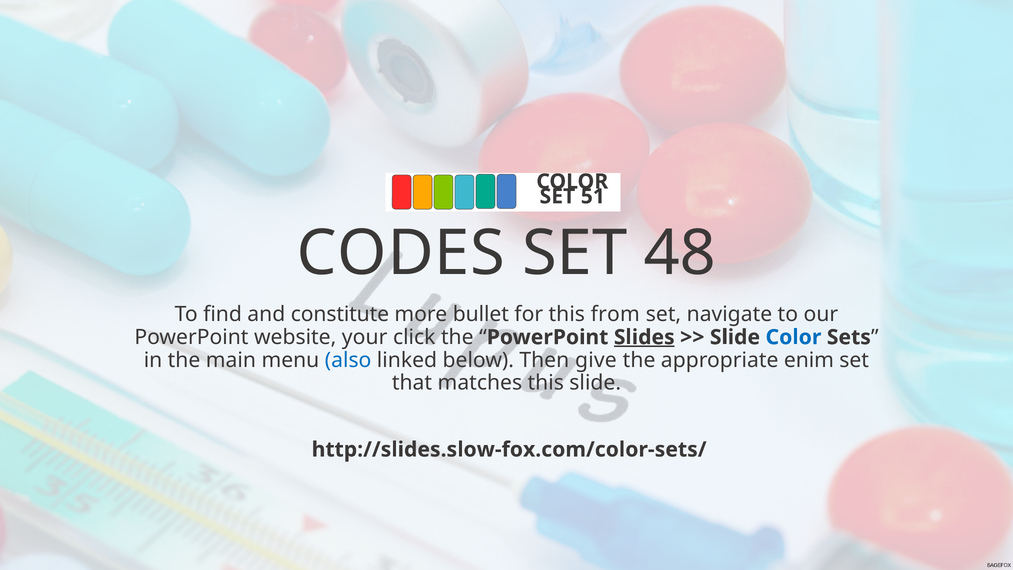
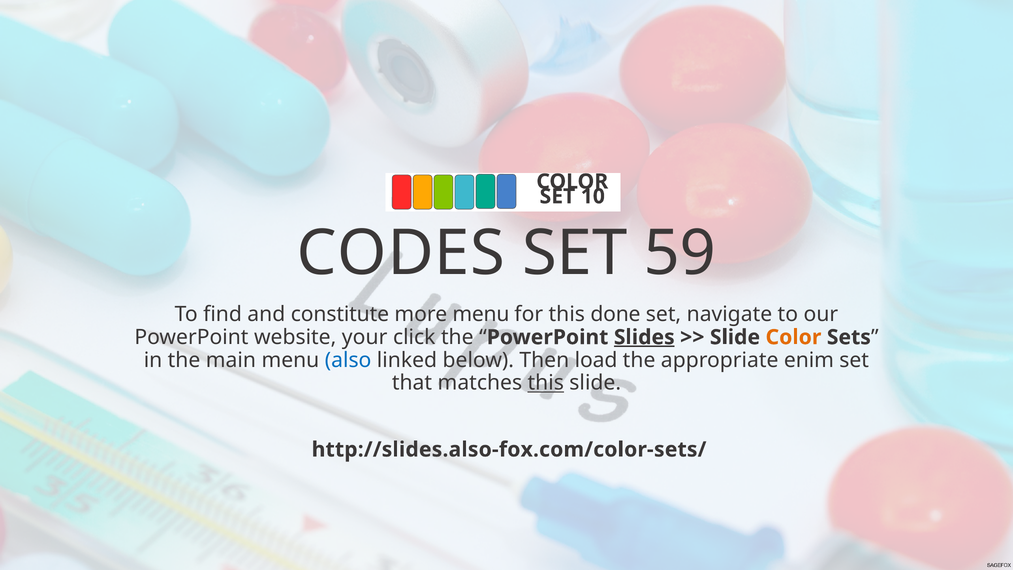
51: 51 -> 10 (593, 196)
48: 48 -> 59 (680, 253)
more bullet: bullet -> menu (481, 314)
from: from -> done (615, 314)
Color colour: blue -> orange (793, 337)
give: give -> load (596, 360)
this underline: none -> present (546, 383)
http://slides.slow-fox.com/color-sets/: http://slides.slow-fox.com/color-sets/ -> http://slides.also-fox.com/color-sets/ (509, 449)
